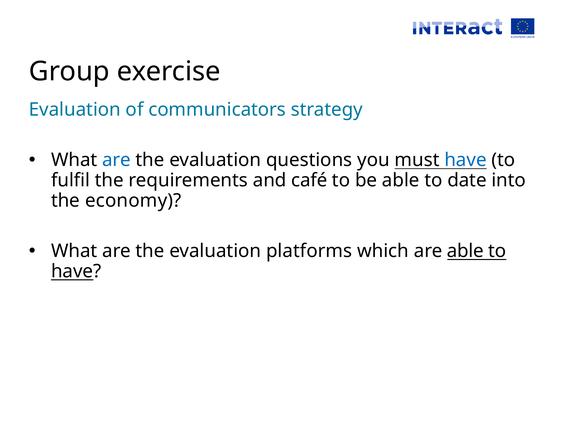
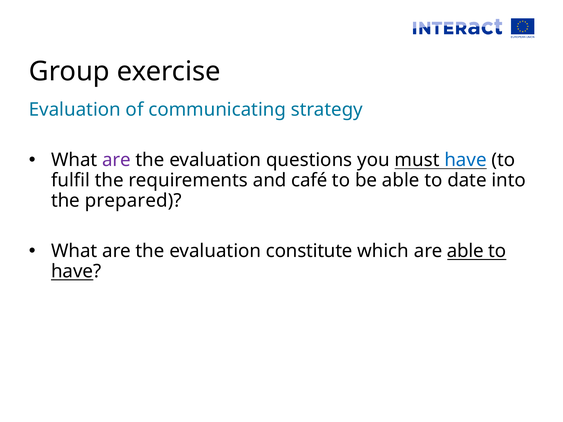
communicators: communicators -> communicating (217, 110)
are colour: blue -> purple (117, 160)
economy: economy -> prepared (133, 201)
platforms: platforms -> constitute (309, 251)
